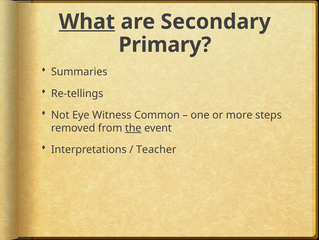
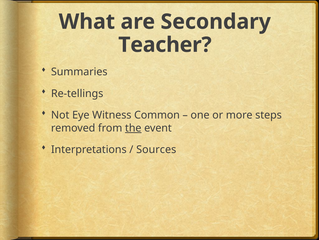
What underline: present -> none (87, 22)
Primary: Primary -> Teacher (165, 45)
Teacher: Teacher -> Sources (156, 149)
